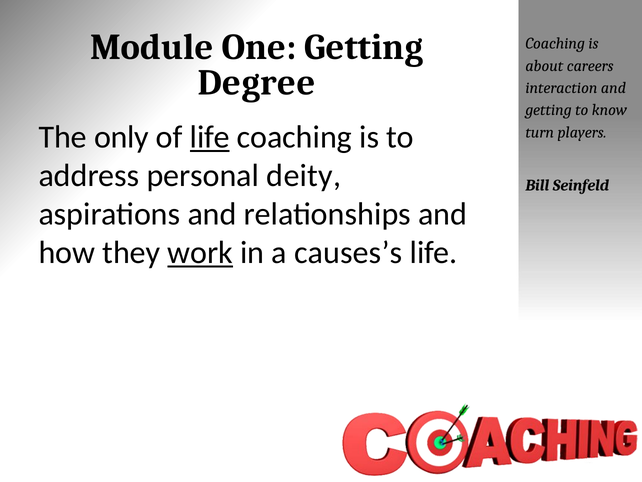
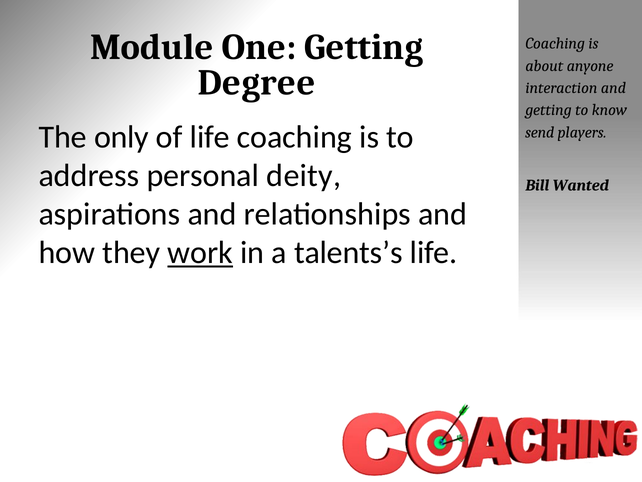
careers: careers -> anyone (590, 66)
life underline: present -> none (210, 137)
turn: turn -> send (540, 132)
Seinfeld: Seinfeld -> Wanted (581, 185)
causes’s: causes’s -> talents’s (348, 253)
